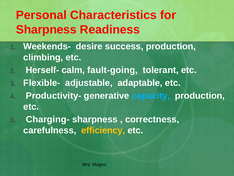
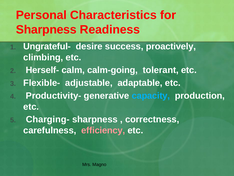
Weekends-: Weekends- -> Ungrateful- (47, 46)
success production: production -> proactively (171, 46)
fault-going: fault-going -> calm-going (113, 70)
efficiency colour: yellow -> pink (103, 130)
